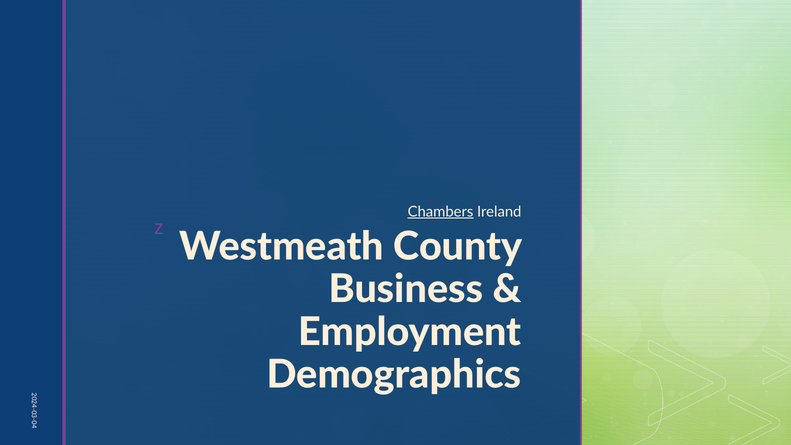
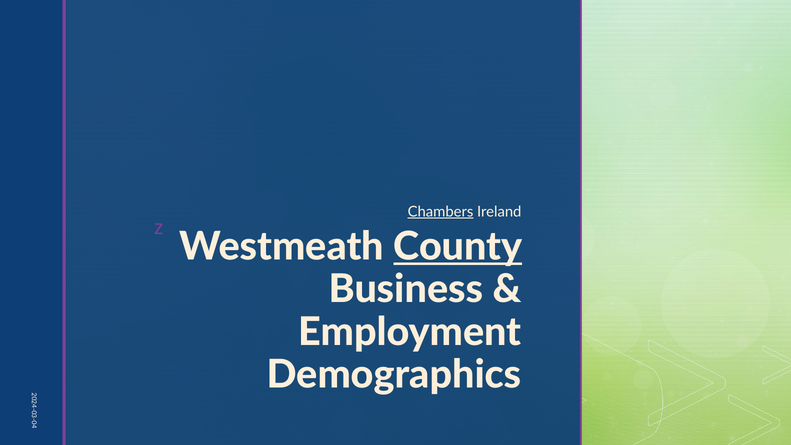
County underline: none -> present (458, 247)
